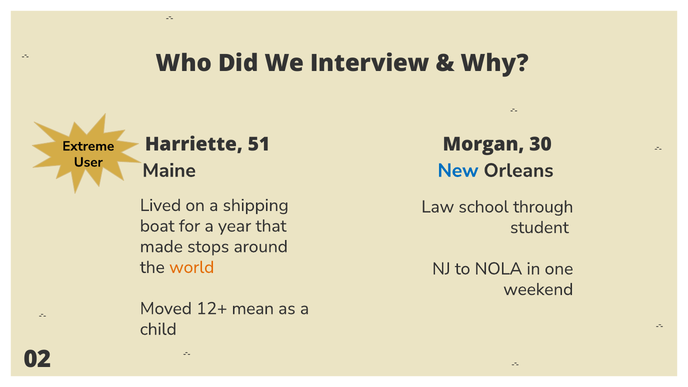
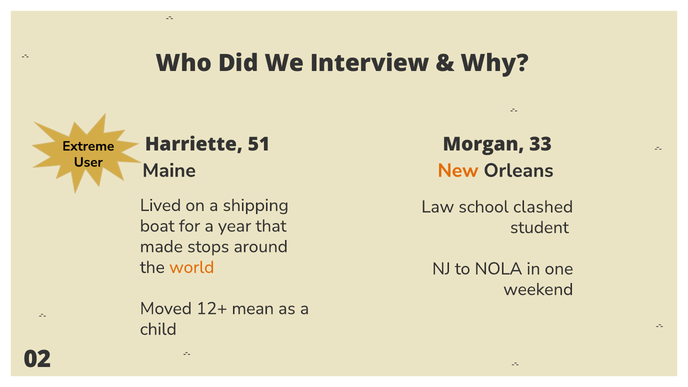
30: 30 -> 33 (541, 144)
New colour: blue -> orange (458, 170)
through: through -> clashed (543, 207)
